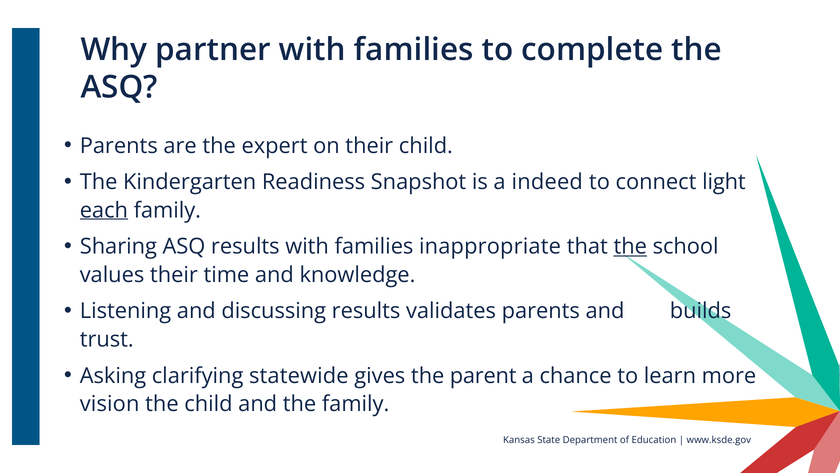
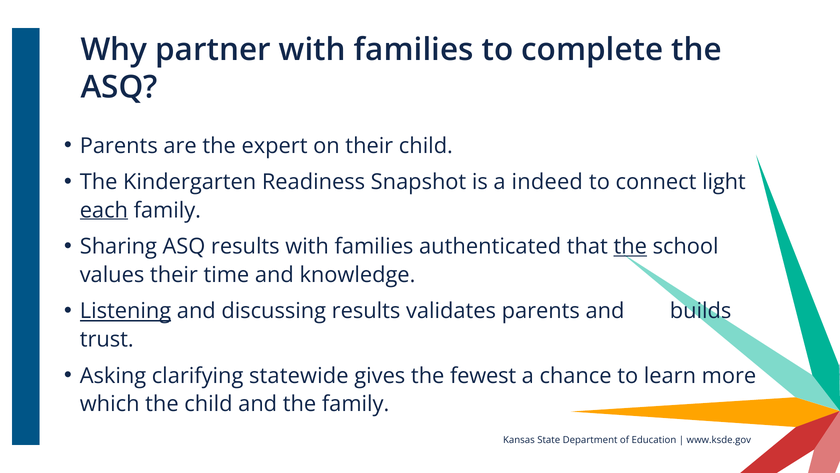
inappropriate: inappropriate -> authenticated (490, 246)
Listening underline: none -> present (126, 311)
parent: parent -> fewest (483, 375)
vision: vision -> which (110, 404)
